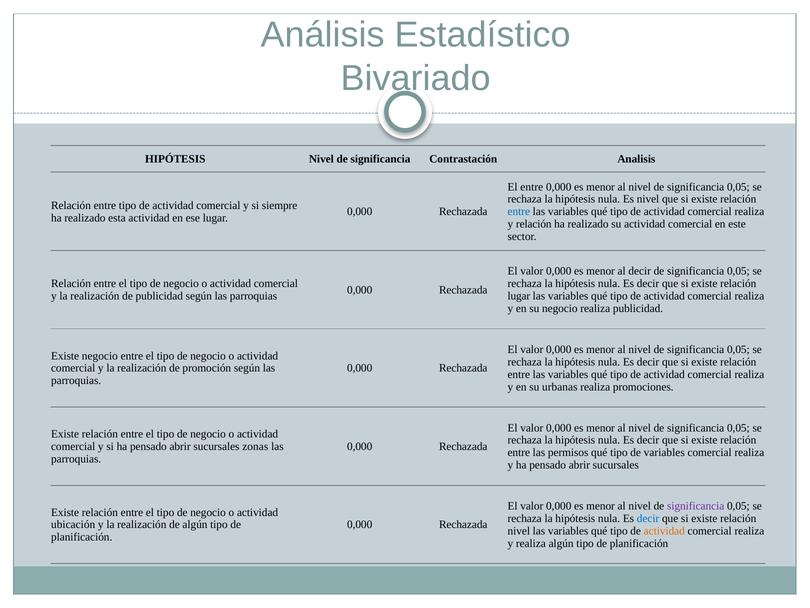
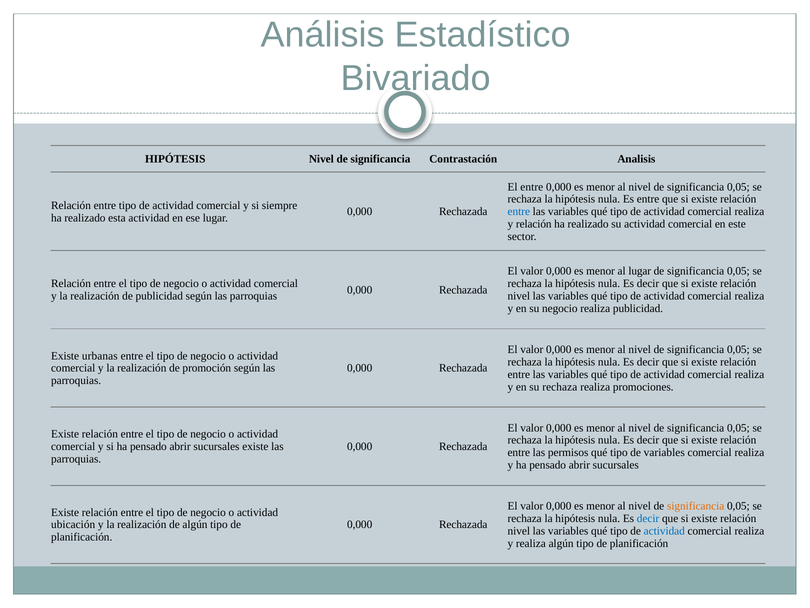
Es nivel: nivel -> entre (648, 199)
al decir: decir -> lugar (640, 271)
lugar: lugar -> nivel (519, 296)
Existe negocio: negocio -> urbanas (100, 355)
su urbanas: urbanas -> rechaza (560, 386)
zonas: zonas -> existe (255, 446)
significancia colour: purple -> orange (696, 506)
actividad colour: orange -> blue (664, 531)
